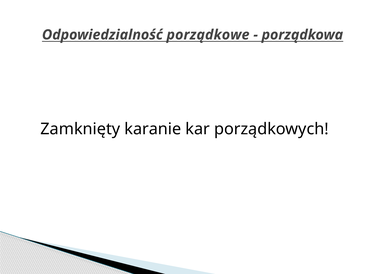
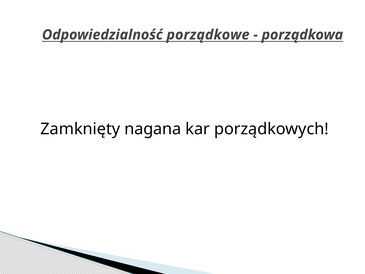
karanie: karanie -> nagana (153, 129)
